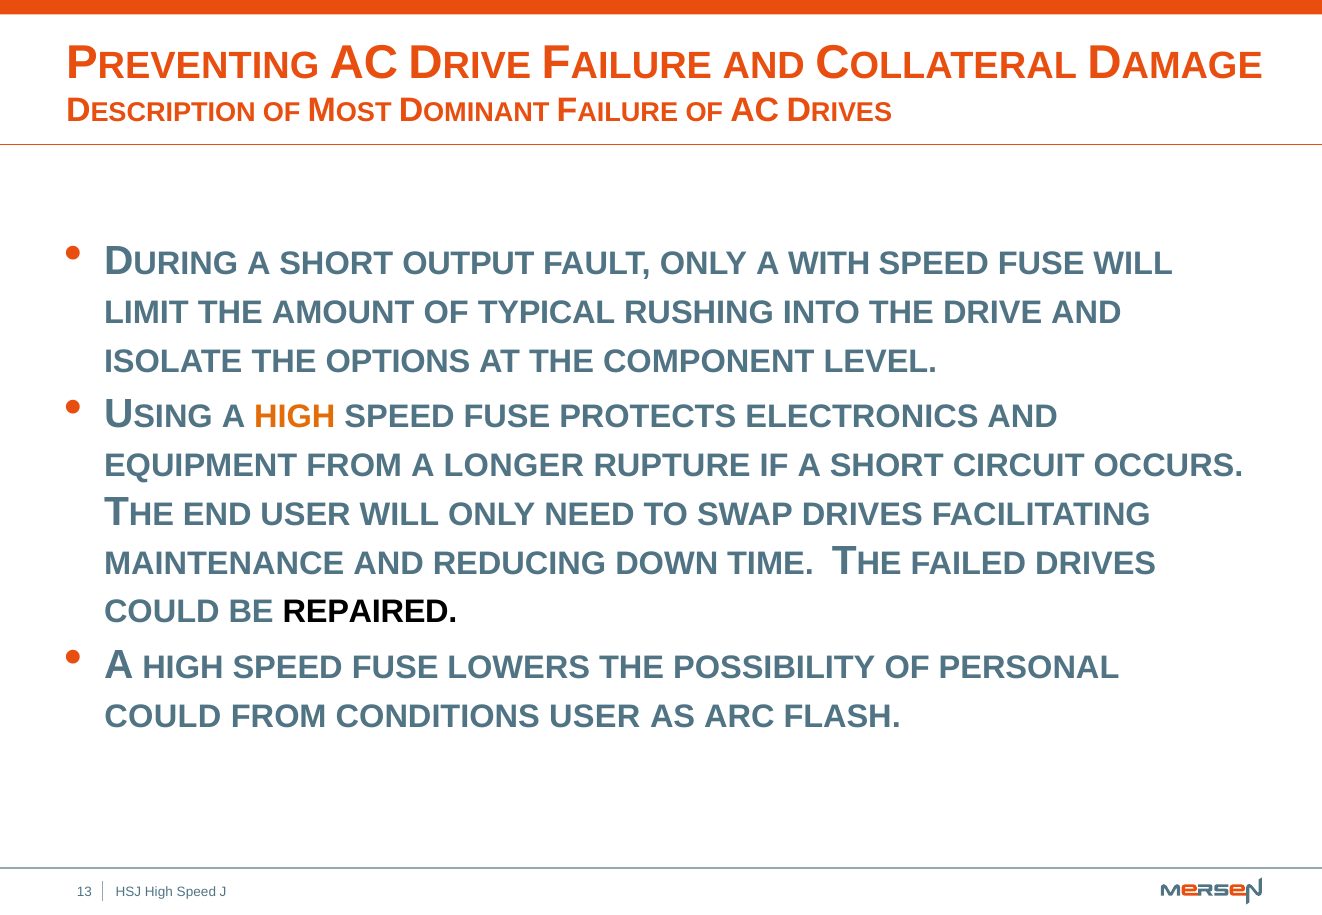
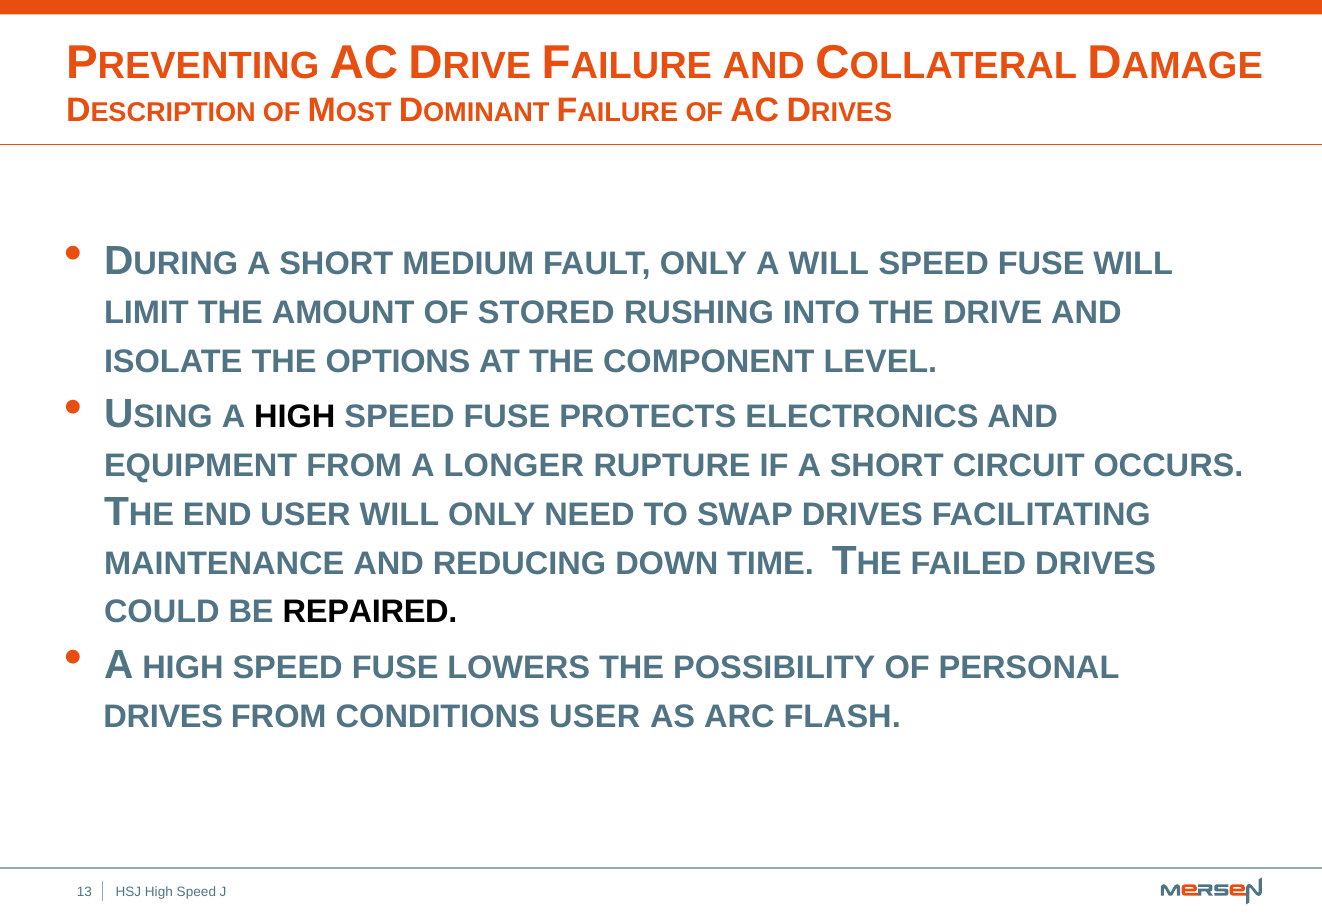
OUTPUT: OUTPUT -> MEDIUM (468, 264)
A WITH: WITH -> WILL (829, 264)
TYPICAL: TYPICAL -> STORED (546, 313)
HIGH colour: orange -> black (295, 417)
COULD: COULD -> DRIVES (163, 717)
